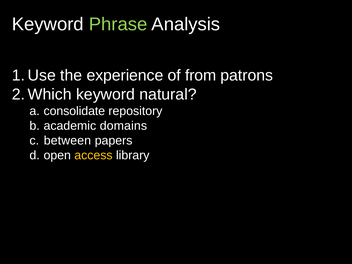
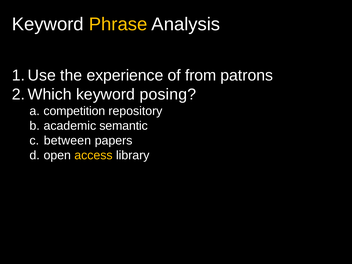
Phrase colour: light green -> yellow (118, 24)
natural: natural -> posing (168, 94)
consolidate: consolidate -> competition (74, 111)
domains: domains -> semantic (124, 126)
